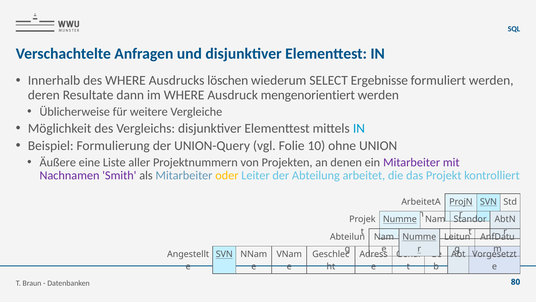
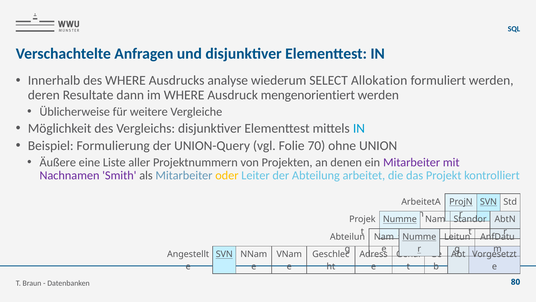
löschen: löschen -> analyse (228, 80)
Ergebnisse: Ergebnisse -> Allokation (379, 80)
10: 10 -> 70 (316, 145)
